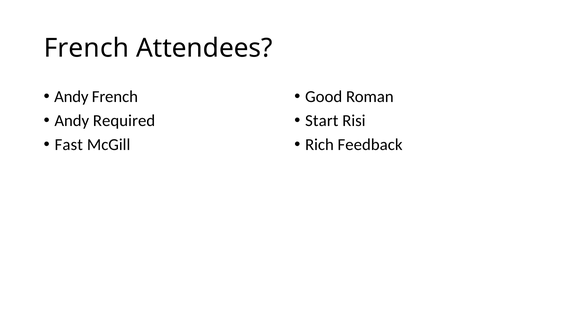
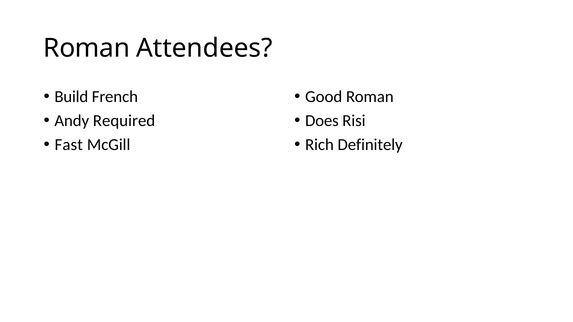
French: French -> Roman (87, 48)
Andy: Andy -> Build (71, 97)
Start: Start -> Does (322, 121)
Feedback: Feedback -> Definitely (370, 145)
